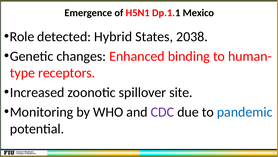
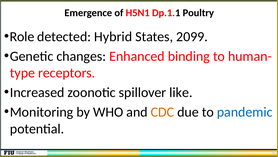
Mexico: Mexico -> Poultry (198, 13)
2038: 2038 -> 2099 (192, 37)
site: site -> like (181, 92)
CDC colour: purple -> orange (162, 112)
